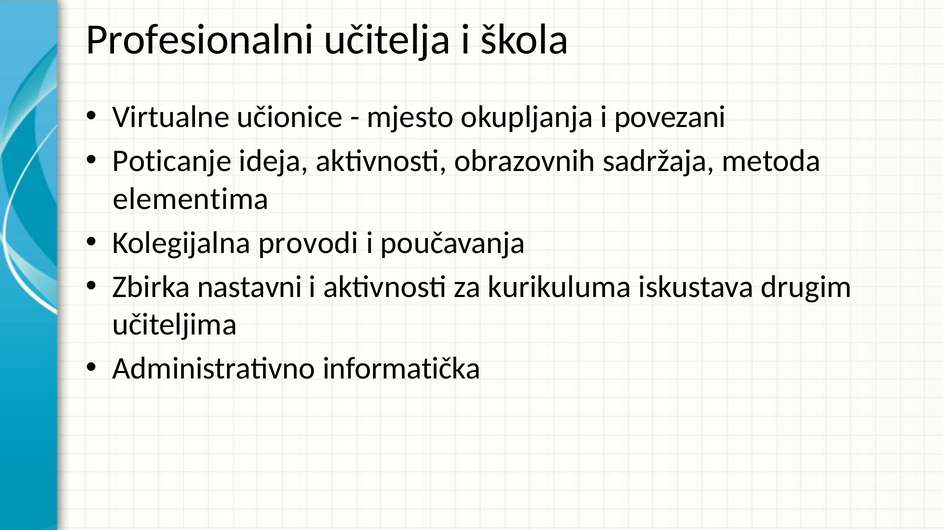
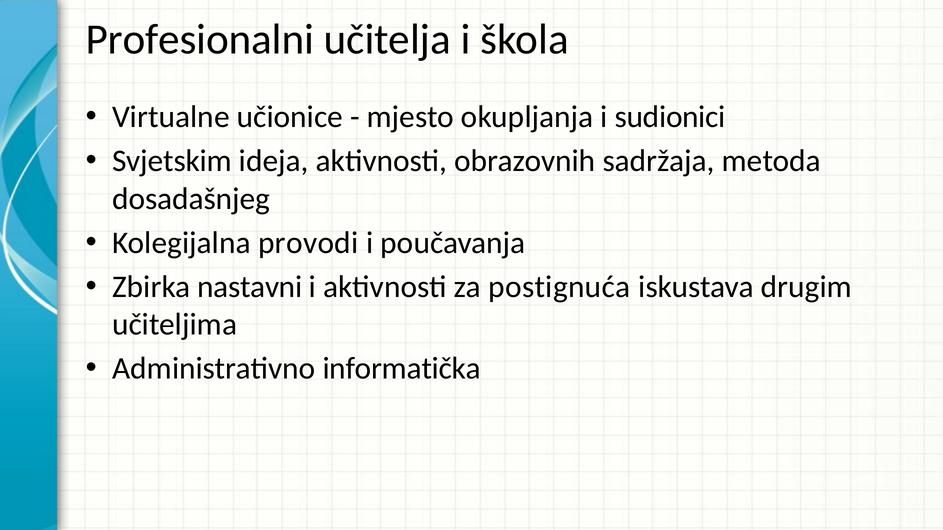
povezani: povezani -> sudionici (670, 117)
Poticanje: Poticanje -> Svjetskim (172, 161)
elementima: elementima -> dosadašnjeg (191, 199)
kurikuluma: kurikuluma -> postignuća (559, 287)
